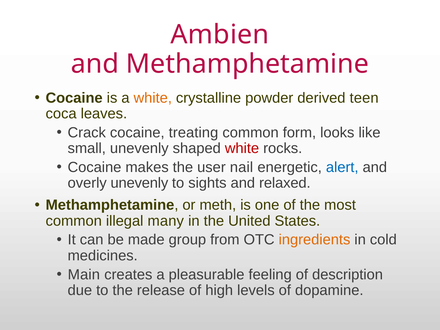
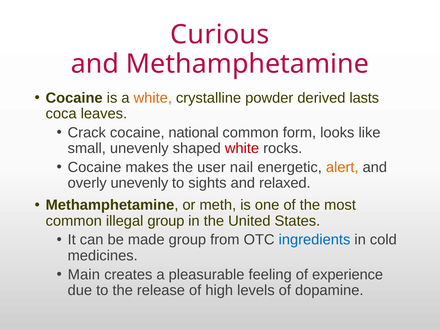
Ambien: Ambien -> Curious (220, 35)
teen: teen -> lasts (364, 98)
treating: treating -> national (194, 133)
alert colour: blue -> orange (342, 167)
illegal many: many -> group (166, 221)
ingredients colour: orange -> blue (314, 240)
description: description -> experience (348, 275)
